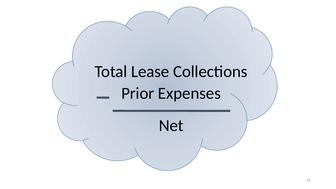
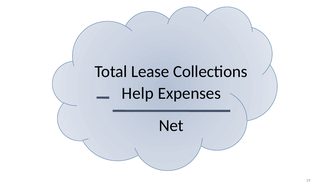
Prior: Prior -> Help (138, 93)
